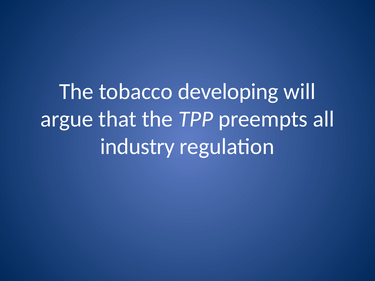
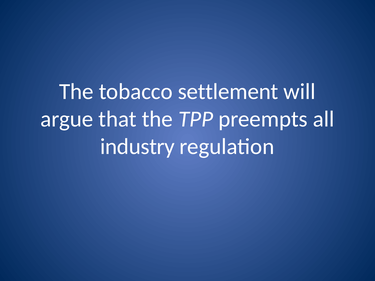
developing: developing -> settlement (228, 92)
